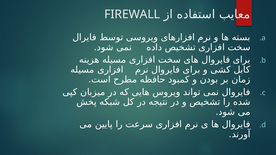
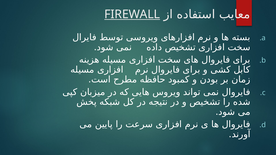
FIREWALL underline: none -> present (132, 14)
